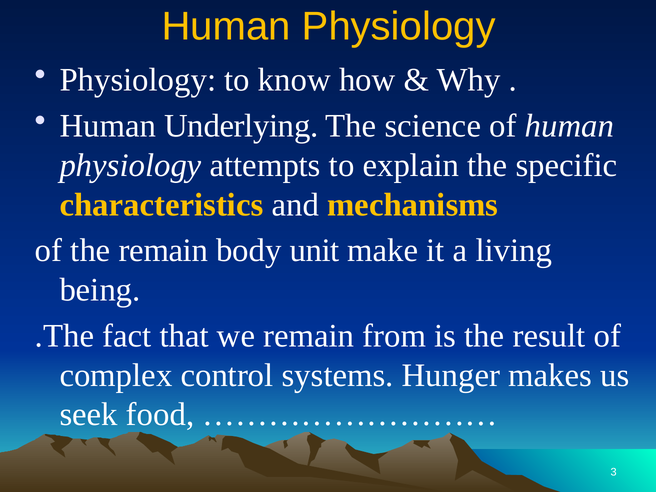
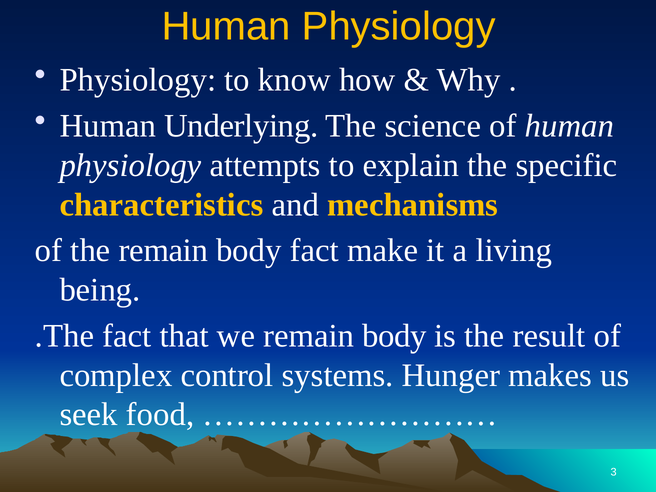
body unit: unit -> fact (314, 251)
we remain from: from -> body (394, 336)
